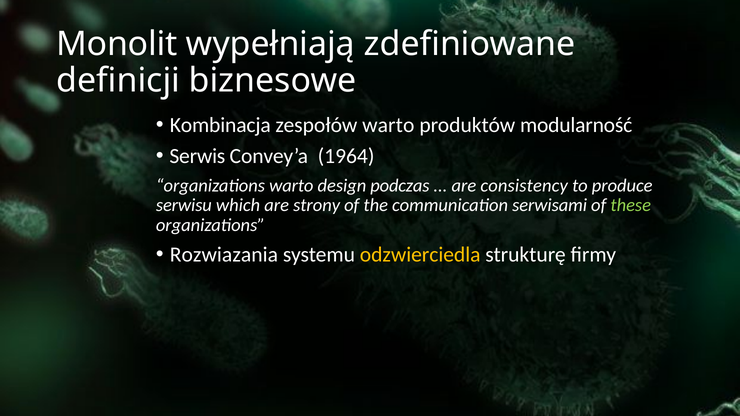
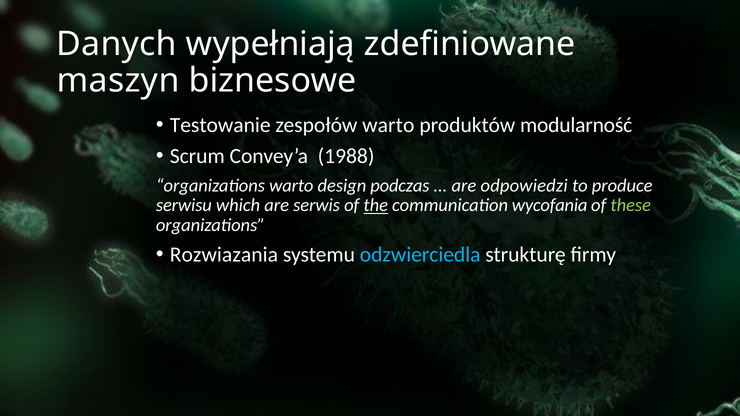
Monolit: Monolit -> Danych (117, 44)
definicji: definicji -> maszyn (118, 80)
Kombinacja: Kombinacja -> Testowanie (220, 125)
Serwis: Serwis -> Scrum (197, 156)
1964: 1964 -> 1988 (346, 156)
consistency: consistency -> odpowiedzi (524, 186)
strony: strony -> serwis (317, 205)
the underline: none -> present (376, 205)
serwisami: serwisami -> wycofania (550, 205)
odzwierciedla colour: yellow -> light blue (420, 255)
